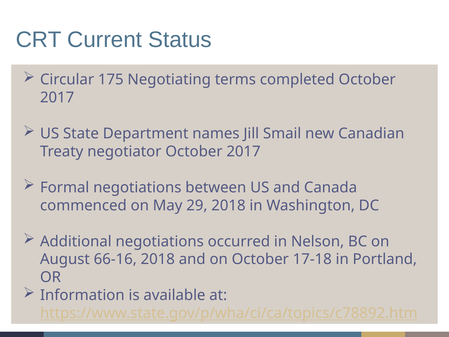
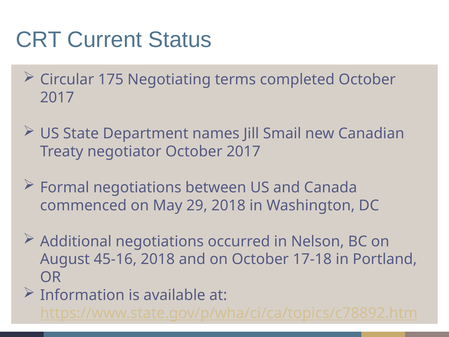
66-16: 66-16 -> 45-16 (115, 259)
